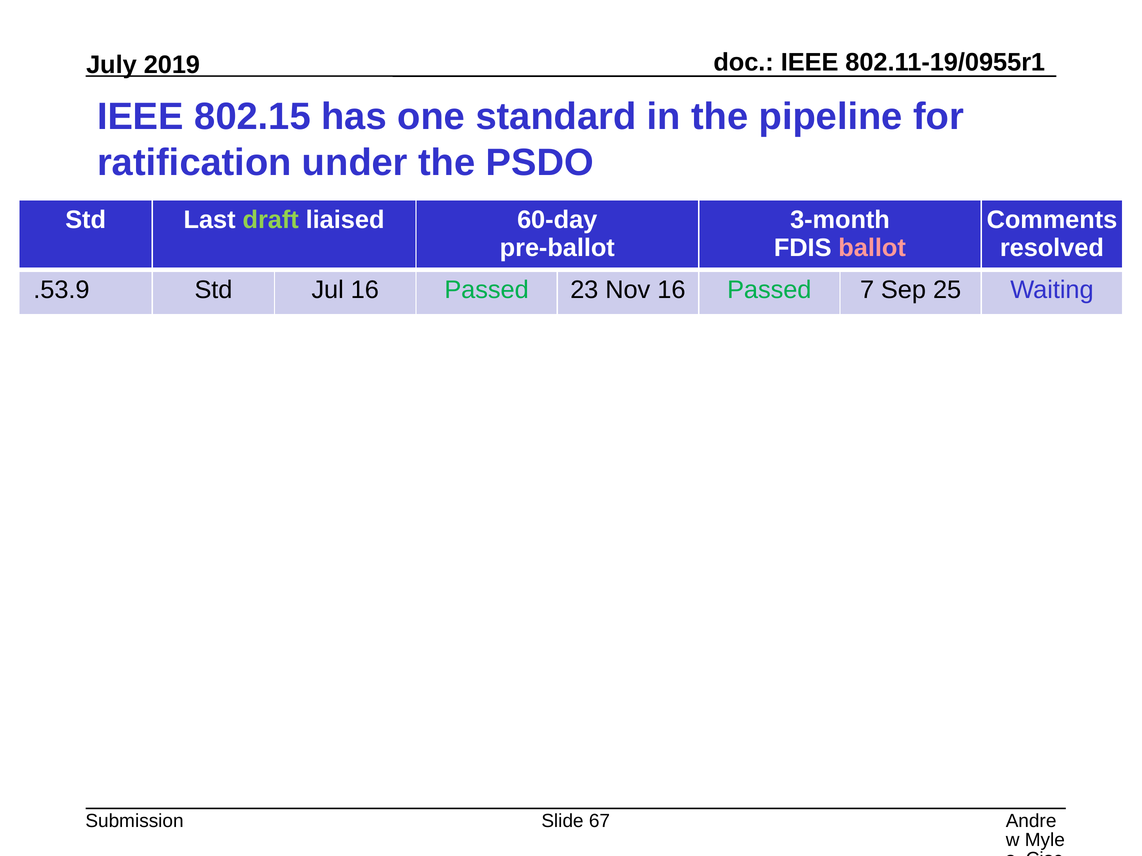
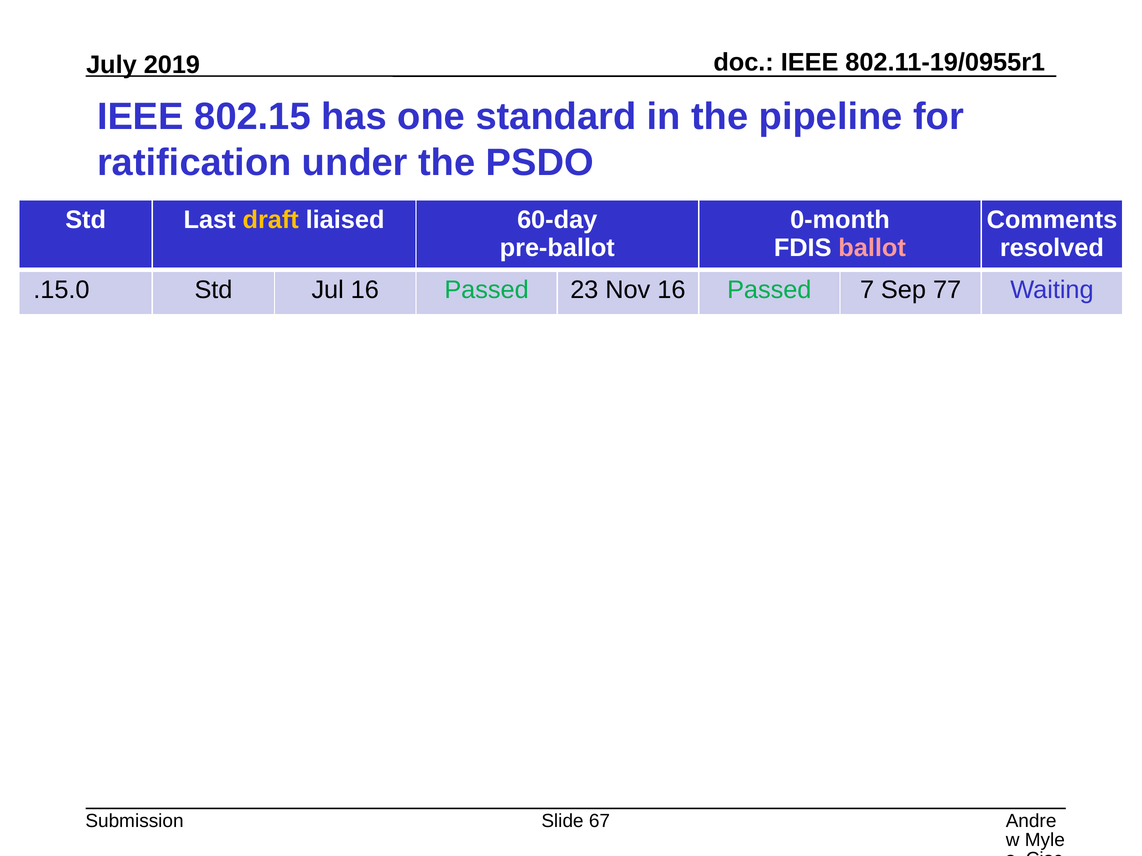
draft colour: light green -> yellow (271, 220)
3-month: 3-month -> 0-month (840, 220)
.53.9: .53.9 -> .15.0 (61, 290)
25: 25 -> 77 (947, 290)
